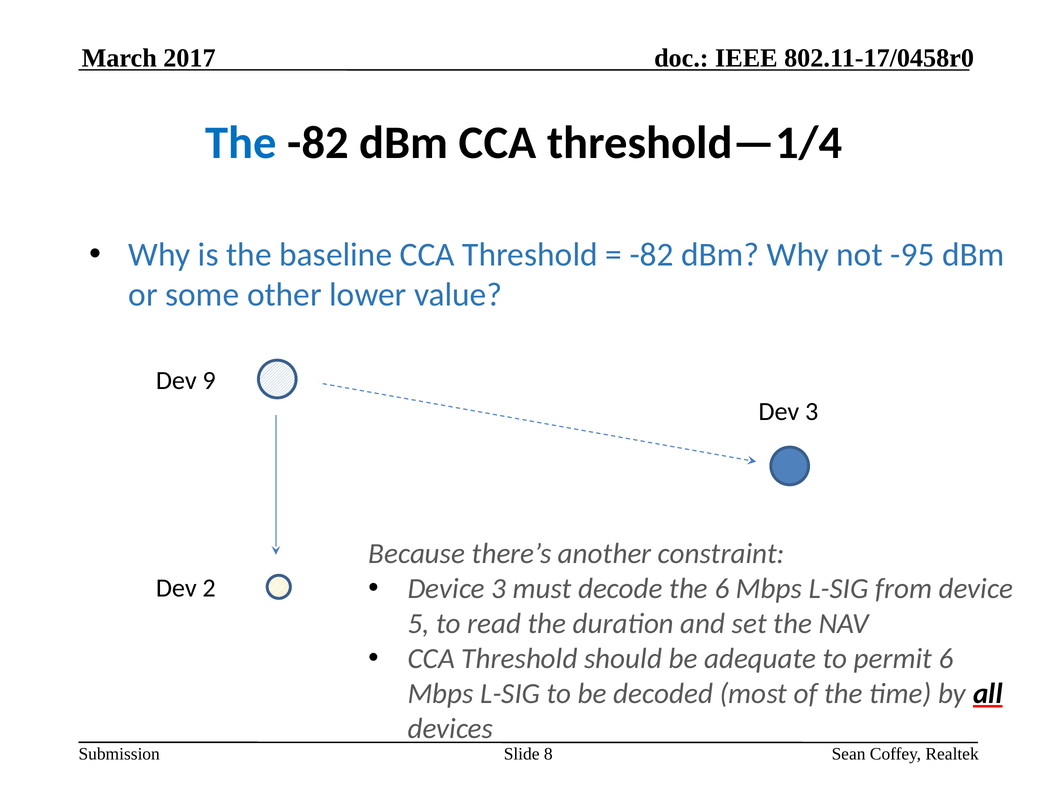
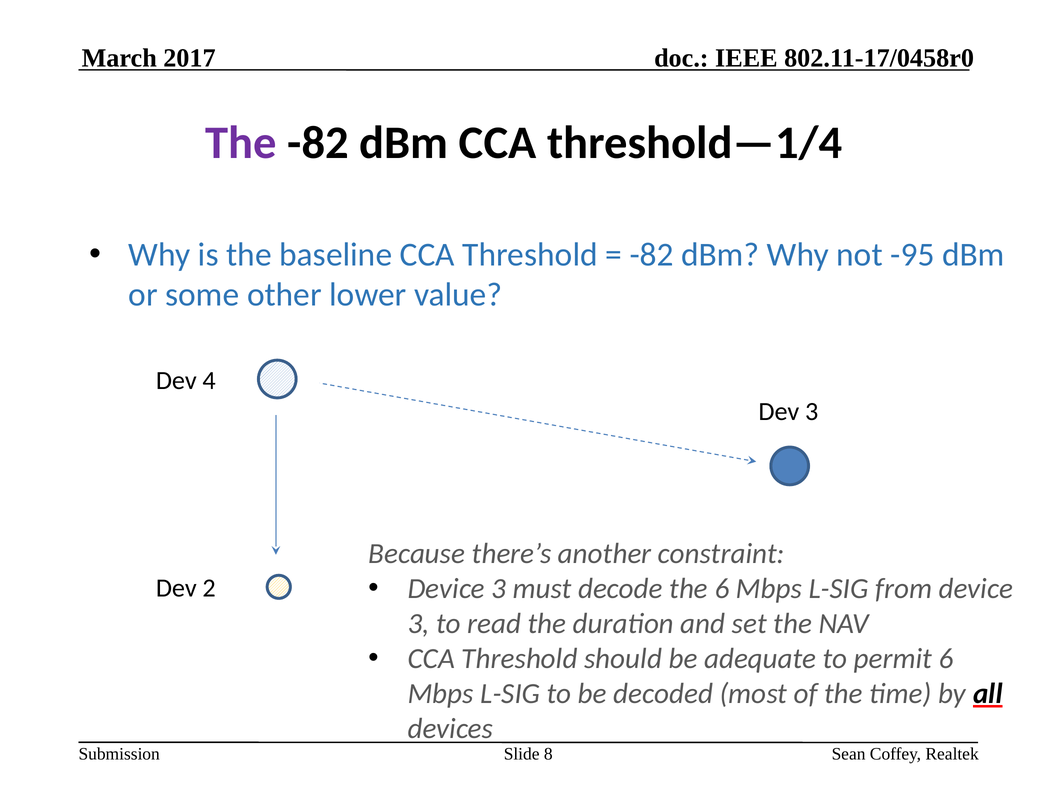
The colour: blue -> purple (241, 143)
9: 9 -> 4 (209, 381)
5: 5 -> 3 (419, 624)
